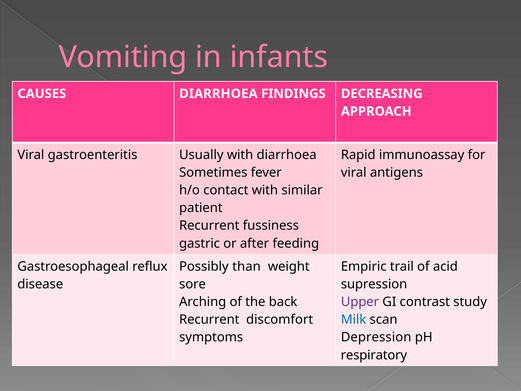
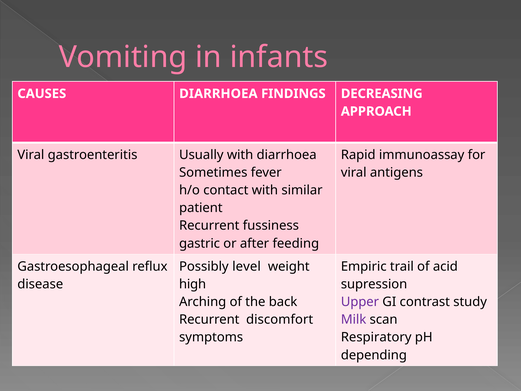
than: than -> level (247, 266)
sore: sore -> high (193, 284)
Milk colour: blue -> purple (354, 319)
Depression: Depression -> Respiratory (376, 337)
respiratory: respiratory -> depending (374, 355)
